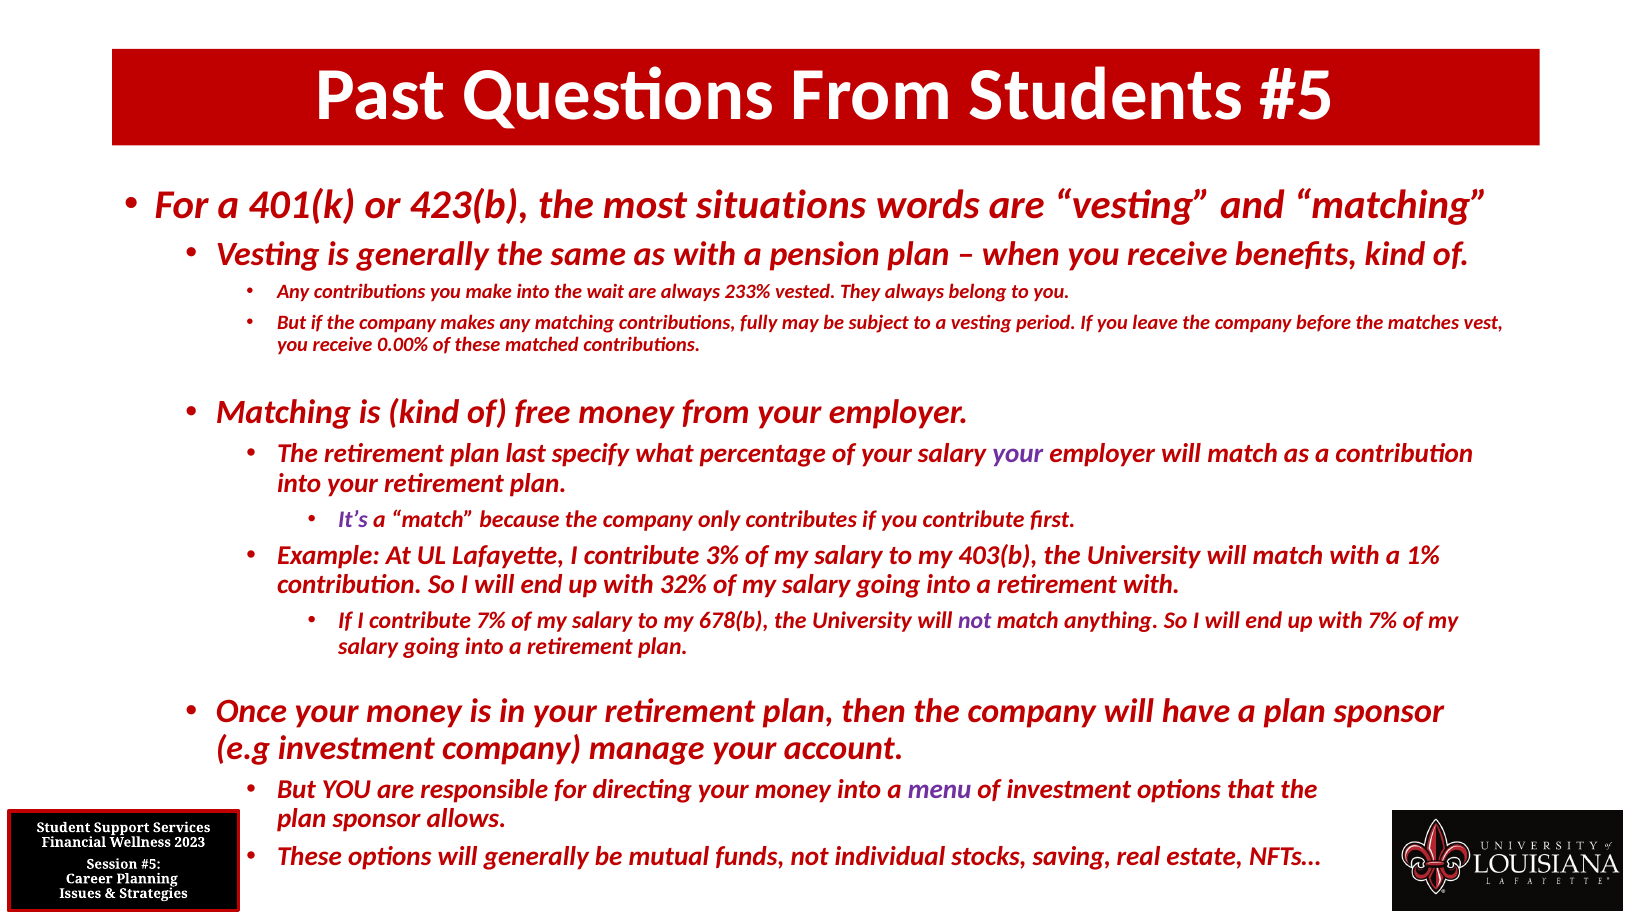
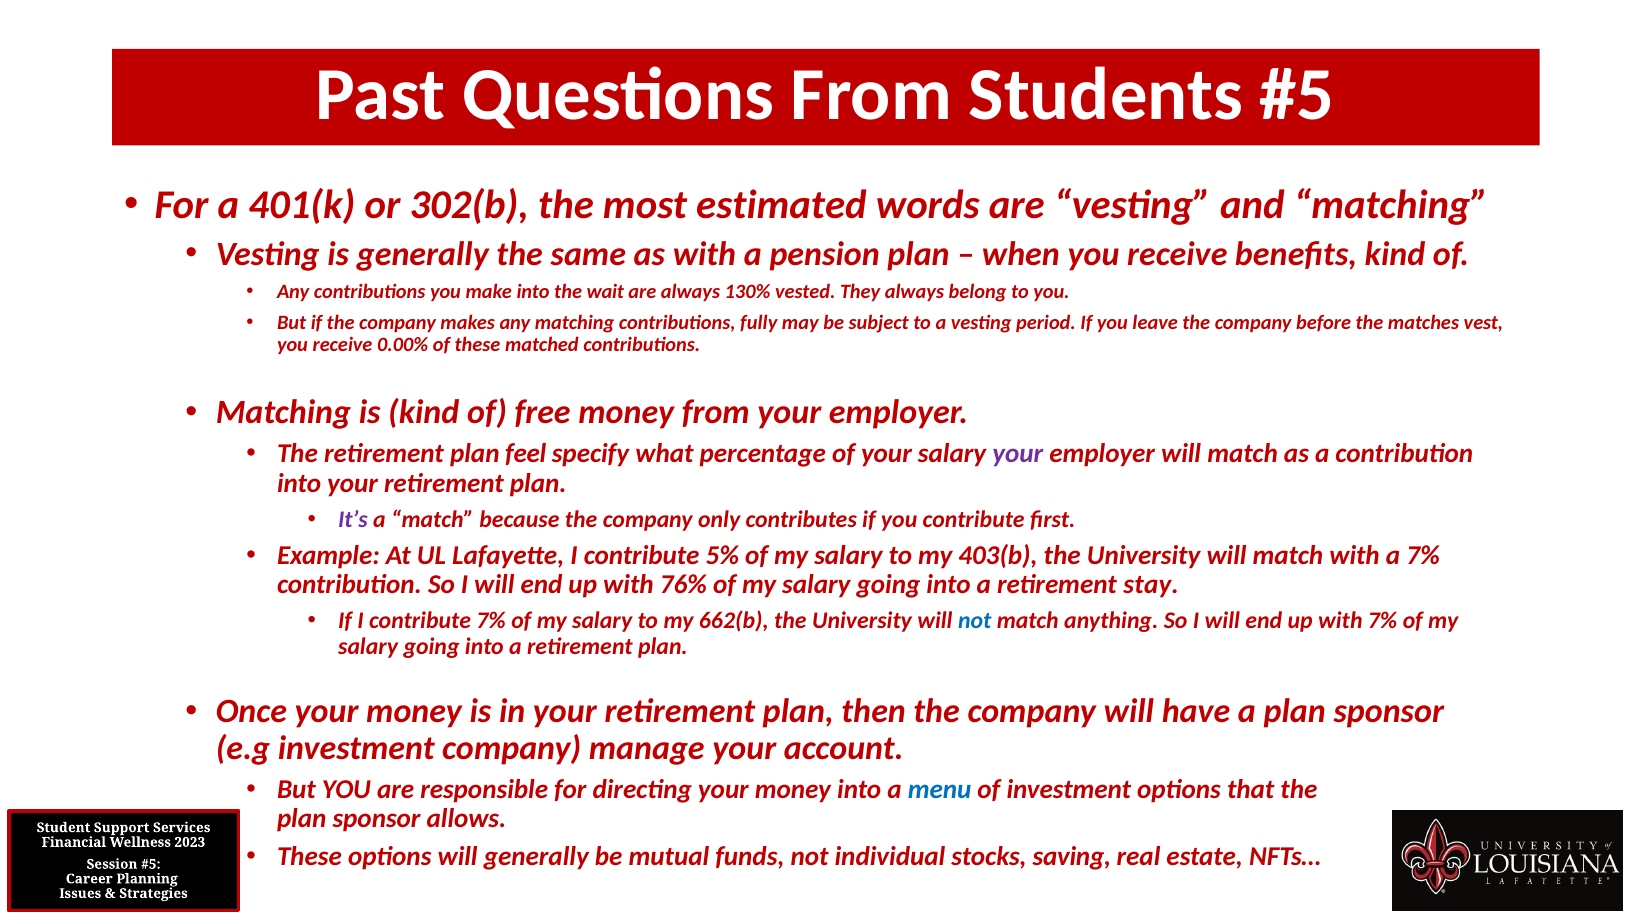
423(b: 423(b -> 302(b (469, 205)
situations: situations -> estimated (781, 205)
233%: 233% -> 130% (748, 292)
last: last -> feel (526, 454)
3%: 3% -> 5% (722, 556)
a 1%: 1% -> 7% (1423, 556)
32%: 32% -> 76% (683, 585)
retirement with: with -> stay (1151, 585)
678(b: 678(b -> 662(b (734, 621)
not colour: purple -> blue (975, 621)
menu colour: purple -> blue (940, 790)
